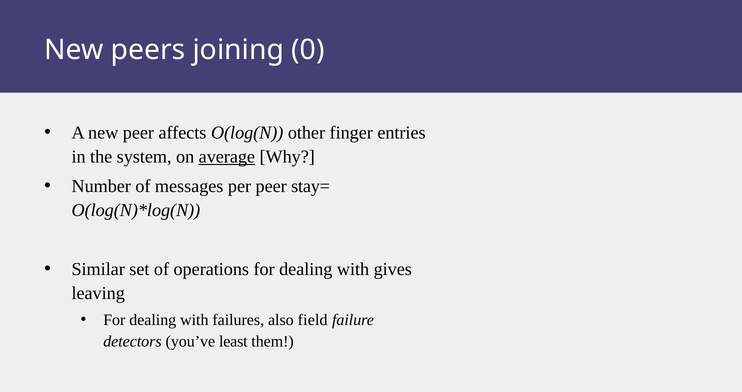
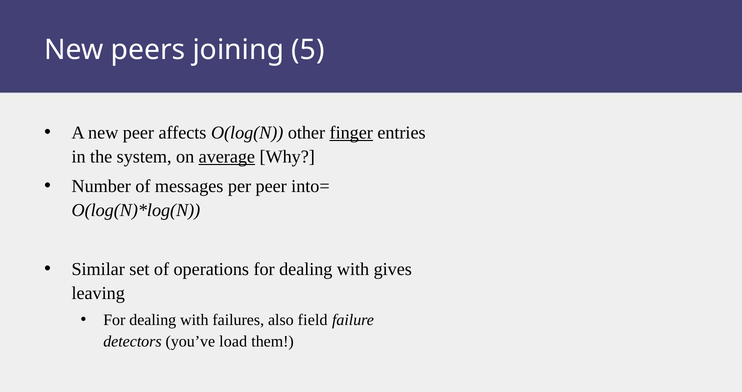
0: 0 -> 5 (308, 50)
finger underline: none -> present (351, 133)
stay=: stay= -> into= (310, 186)
least: least -> load (233, 341)
